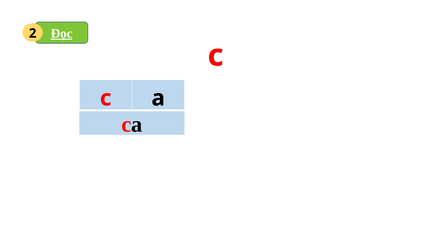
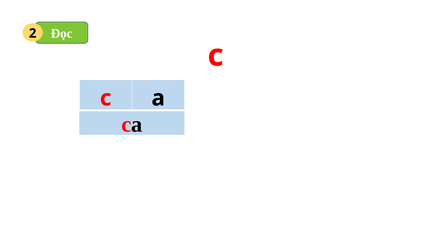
Đọc underline: present -> none (62, 34)
